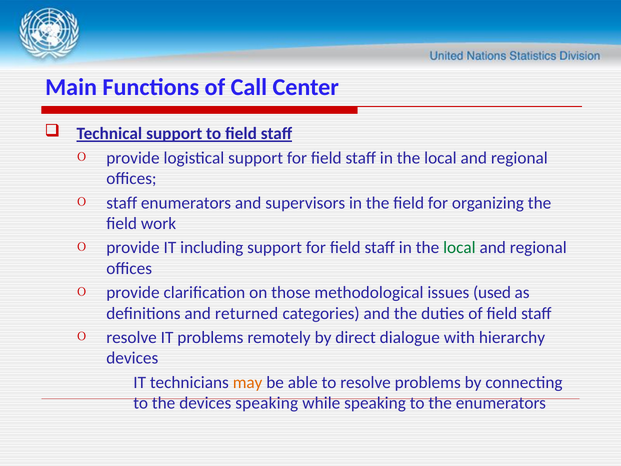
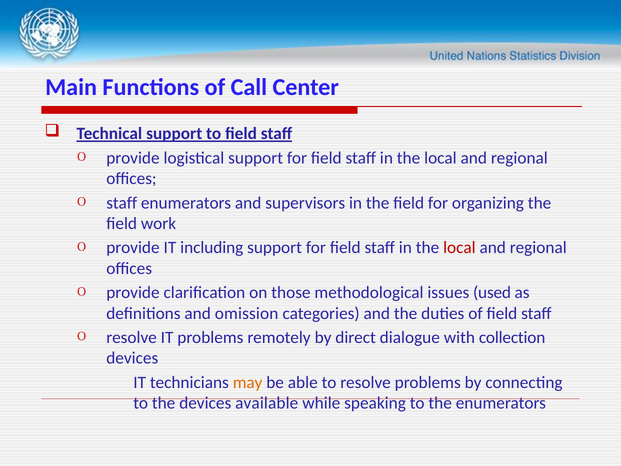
local colour: green -> red (459, 248)
returned: returned -> omission (247, 313)
hierarchy: hierarchy -> collection (512, 337)
devices speaking: speaking -> available (267, 403)
